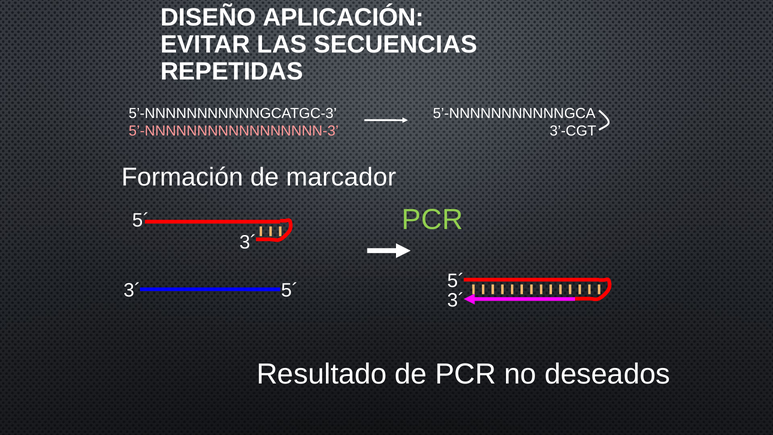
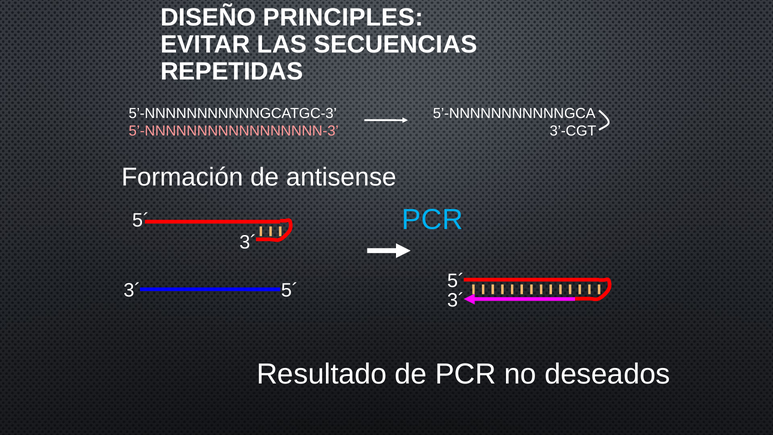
APLICACIÓN: APLICACIÓN -> PRINCIPLES (343, 18)
marcador: marcador -> antisense (341, 177)
PCR colour: light green -> light blue (433, 220)
